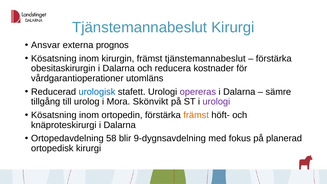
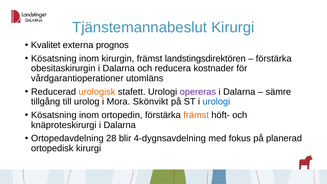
Ansvar: Ansvar -> Kvalitet (46, 45)
främst tjänstemannabeslut: tjänstemannabeslut -> landstingsdirektören (205, 58)
urologisk colour: blue -> orange (97, 92)
urologi colour: purple -> blue (216, 102)
58: 58 -> 28 (111, 138)
9-dygnsavdelning: 9-dygnsavdelning -> 4-dygnsavdelning (170, 138)
